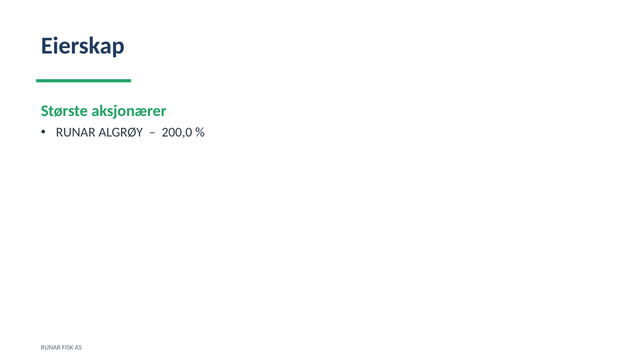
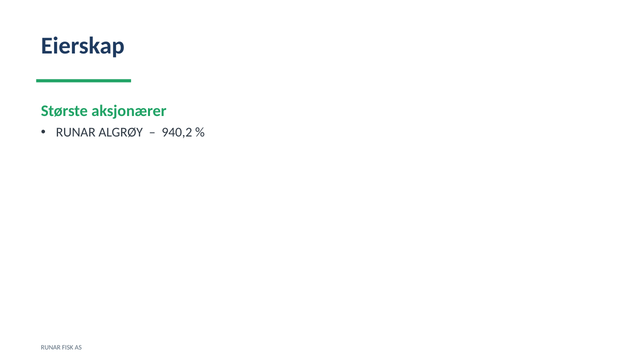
200,0: 200,0 -> 940,2 (177, 132)
